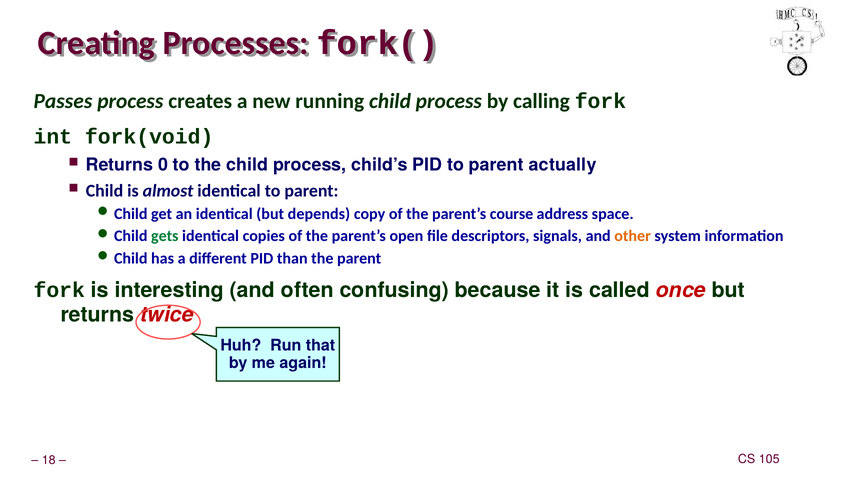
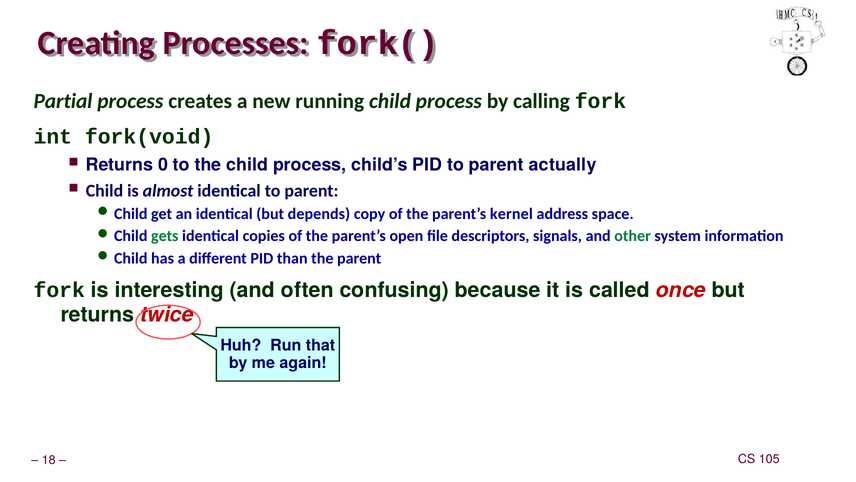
Passes: Passes -> Partial (63, 101)
course: course -> kernel (511, 214)
other colour: orange -> green (633, 236)
